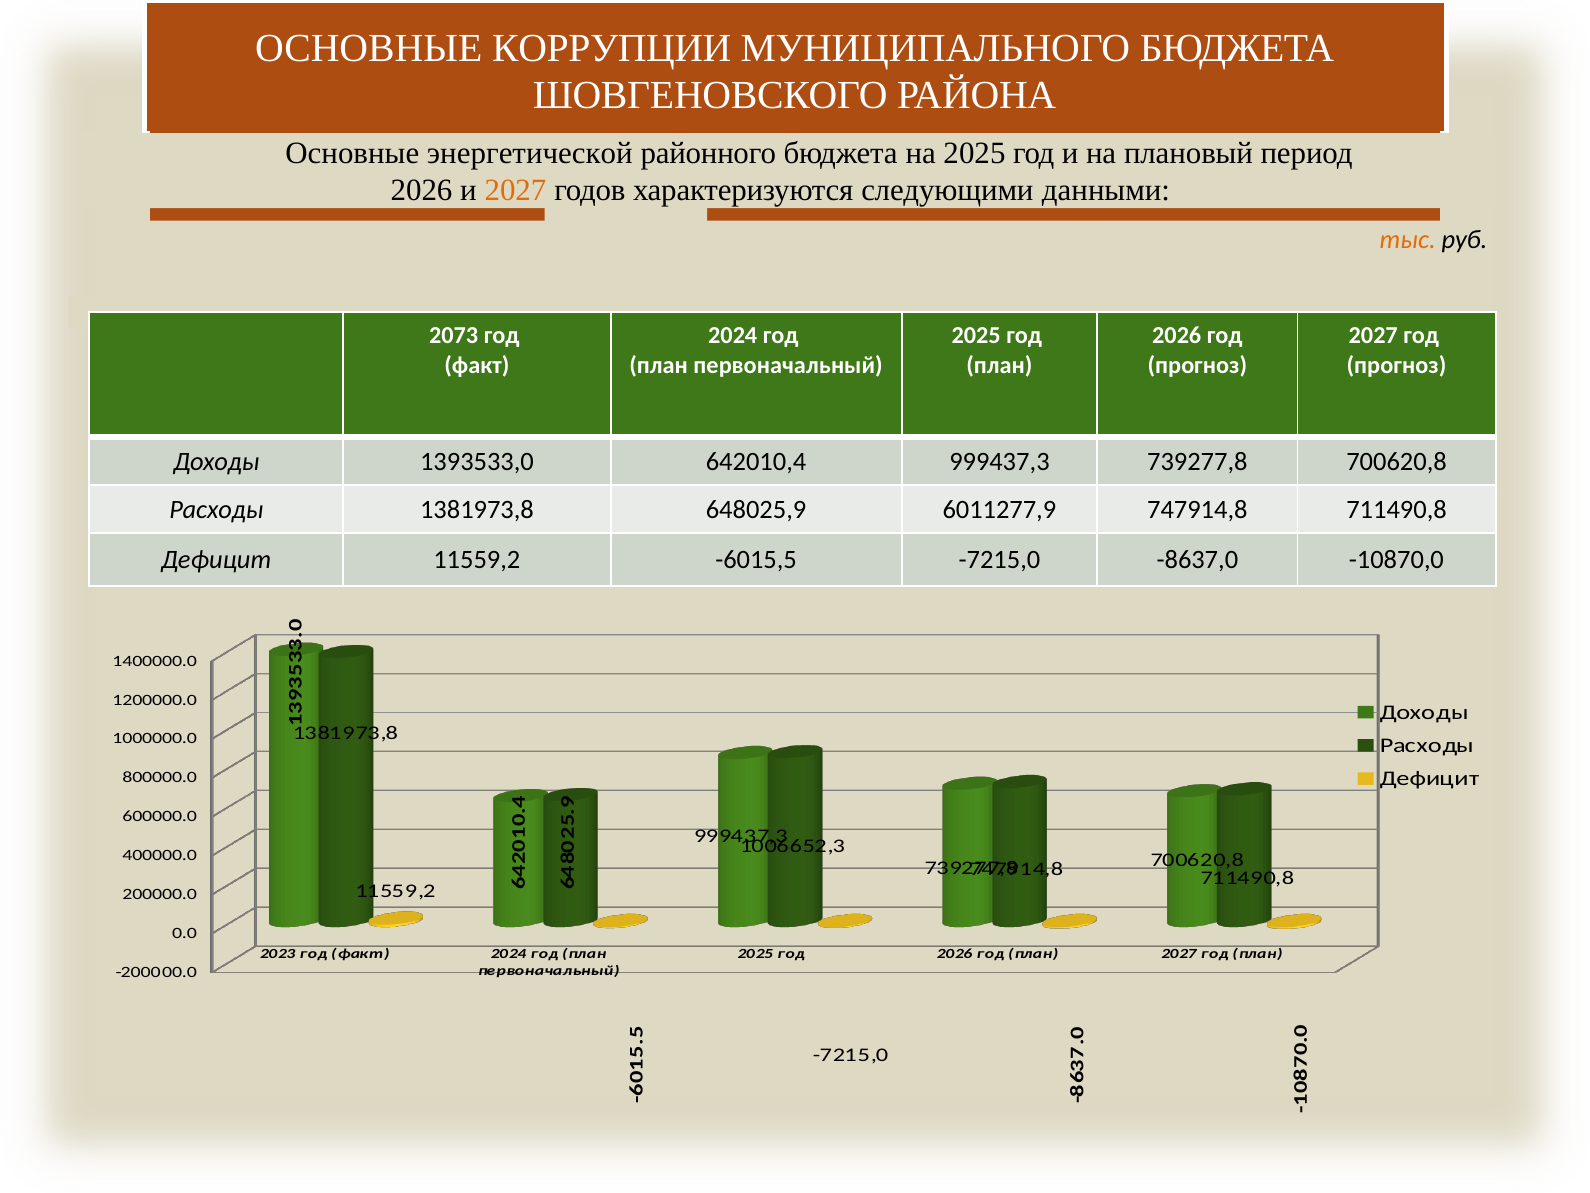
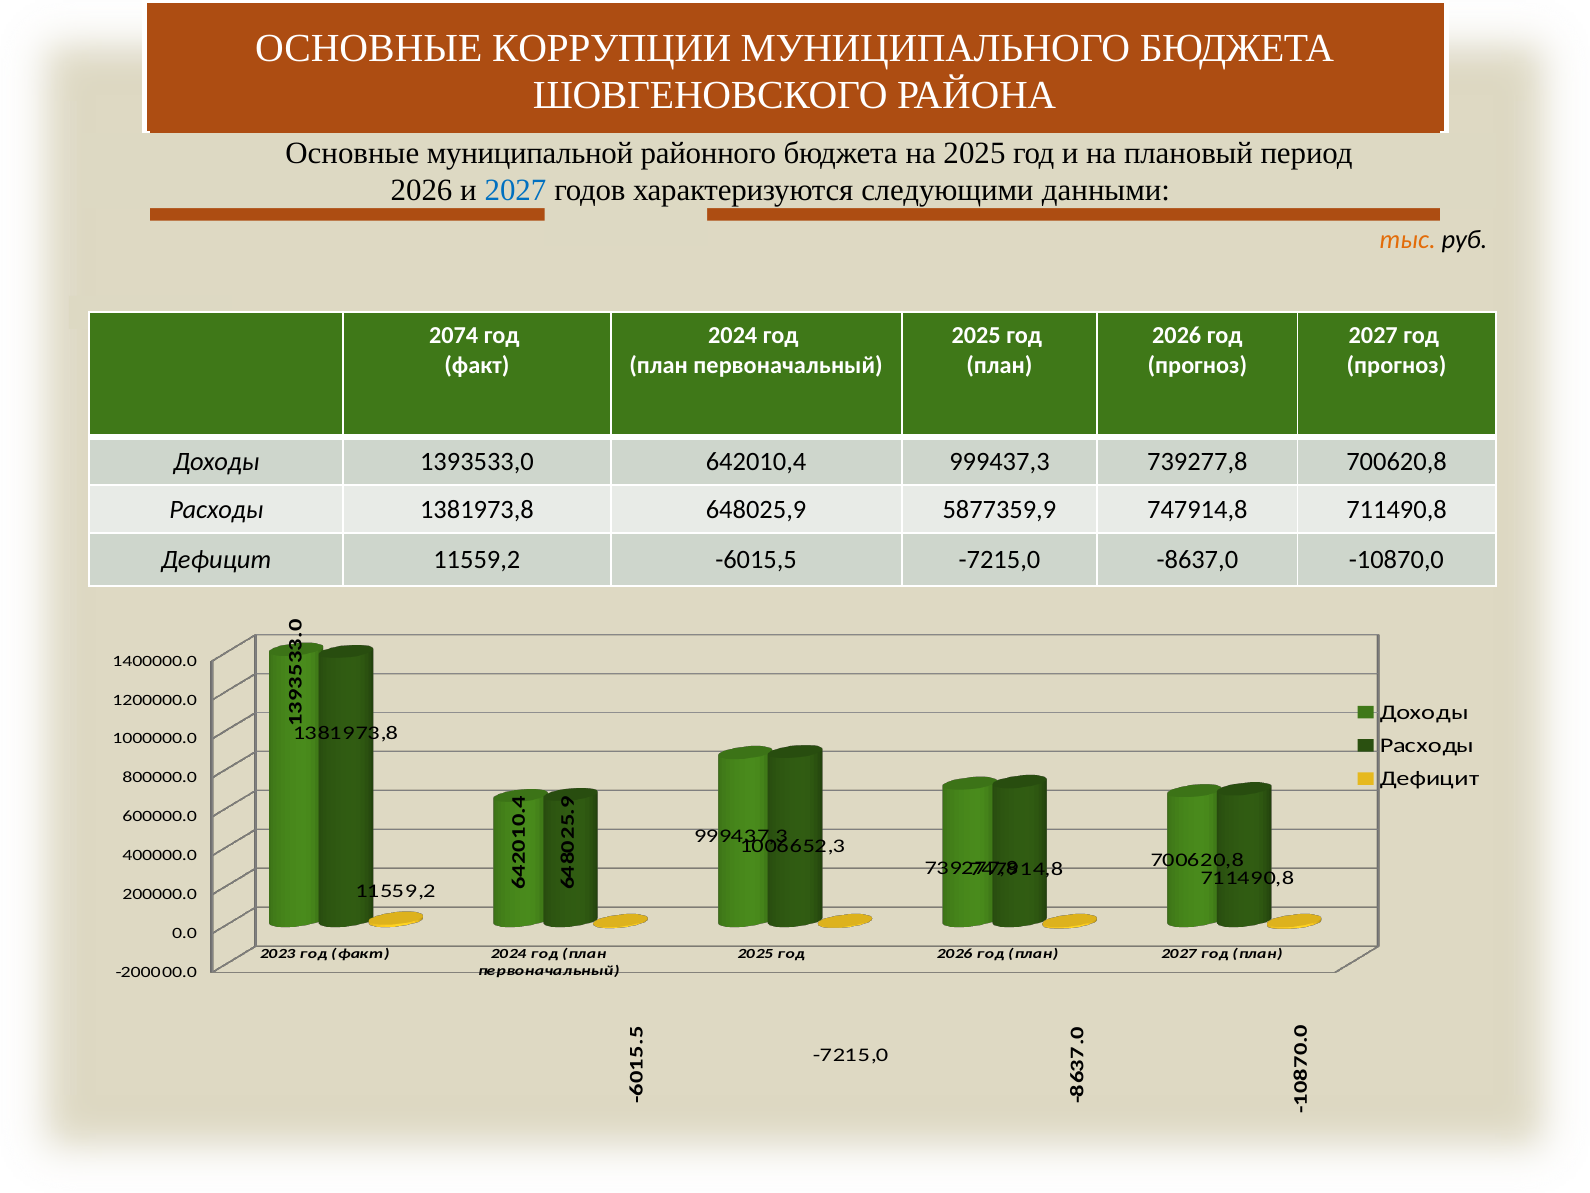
энергетической: энергетической -> муниципальной (530, 153)
2027 colour: orange -> blue (515, 190)
2073: 2073 -> 2074 (454, 336)
6011277,9: 6011277,9 -> 5877359,9 (999, 509)
